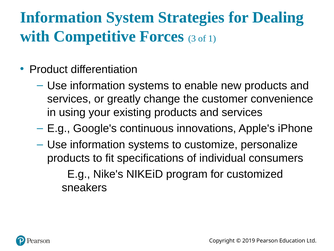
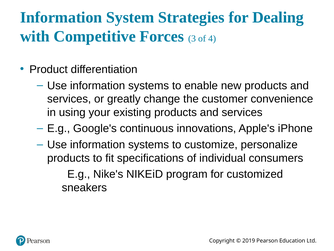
1: 1 -> 4 (212, 38)
